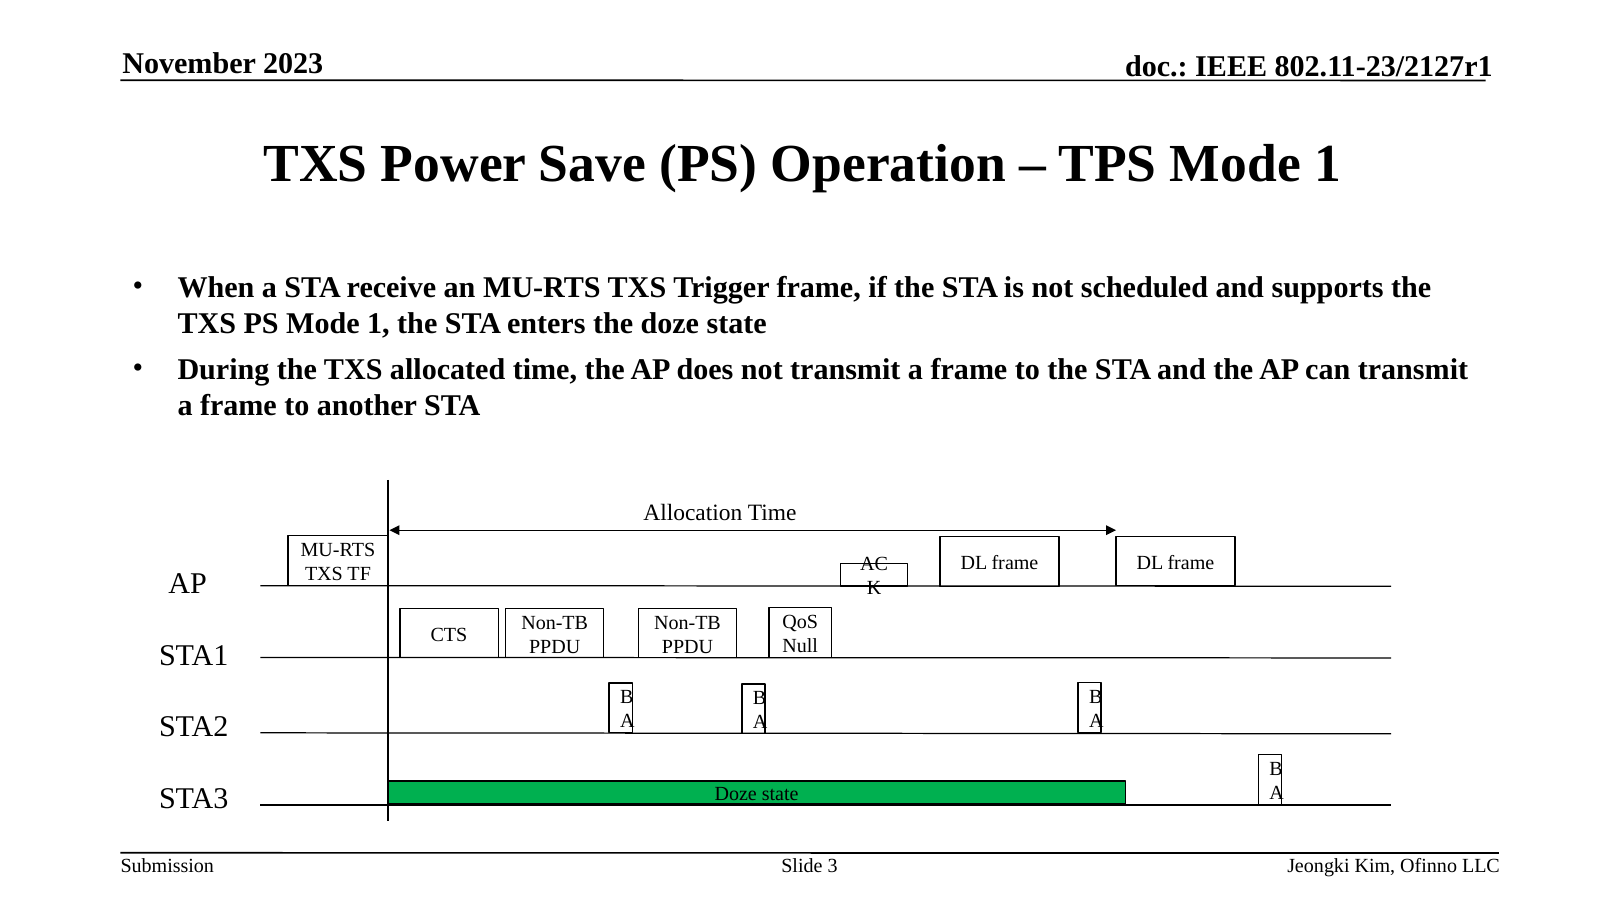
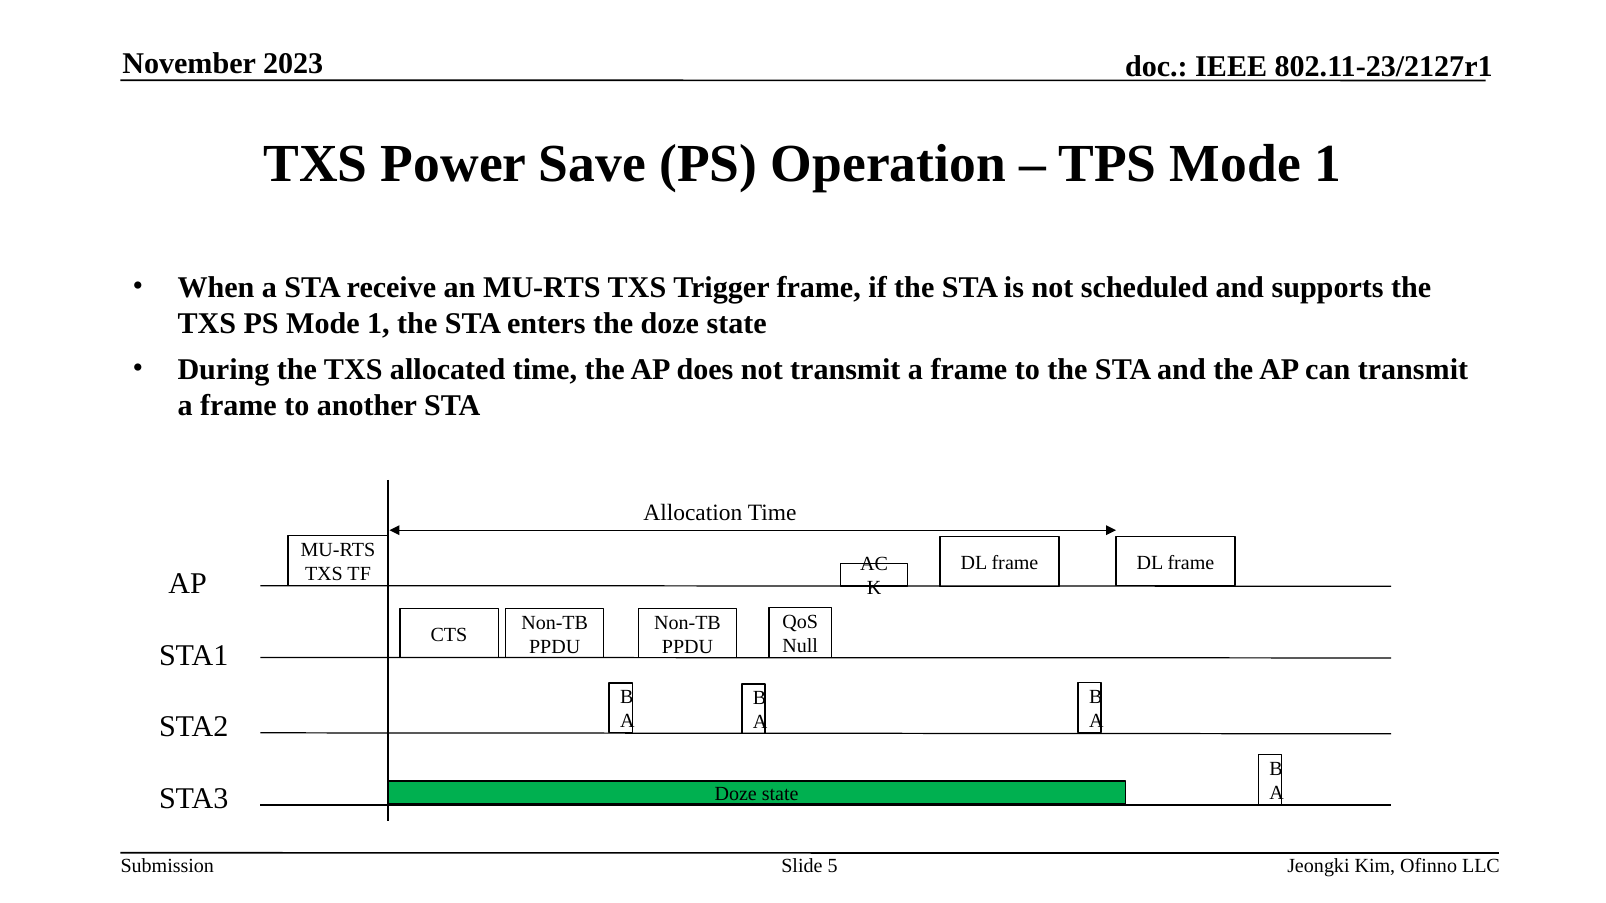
3: 3 -> 5 (833, 866)
